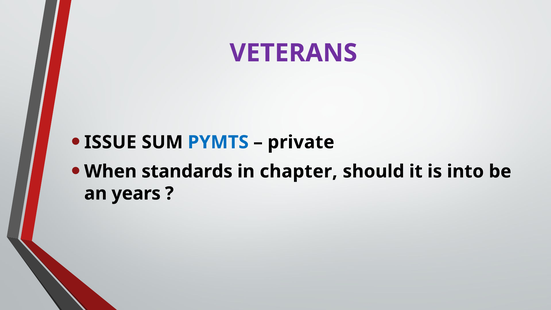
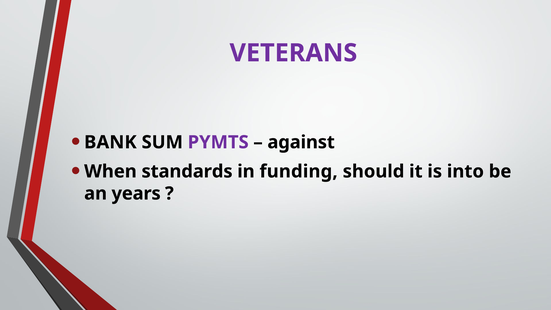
ISSUE: ISSUE -> BANK (110, 142)
PYMTS colour: blue -> purple (218, 142)
private: private -> against (301, 142)
chapter: chapter -> funding (299, 171)
